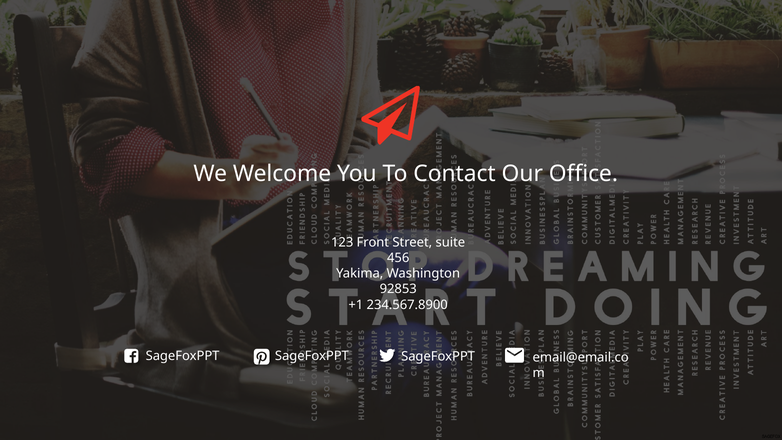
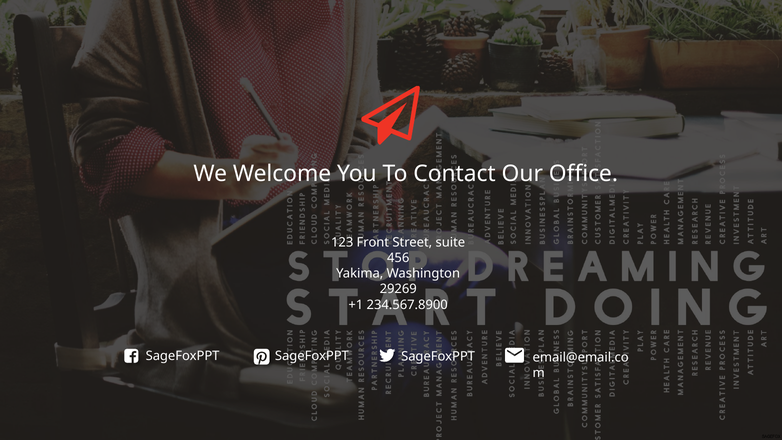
92853: 92853 -> 29269 (398, 289)
